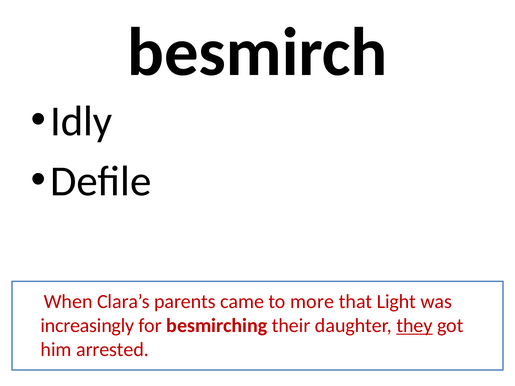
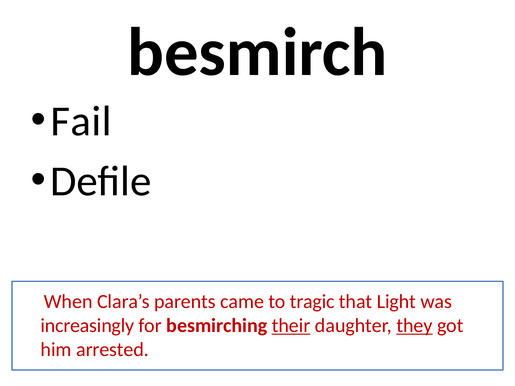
Idly: Idly -> Fail (81, 121)
more: more -> tragic (312, 302)
their underline: none -> present (291, 326)
